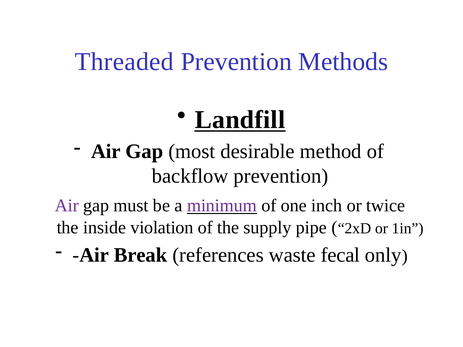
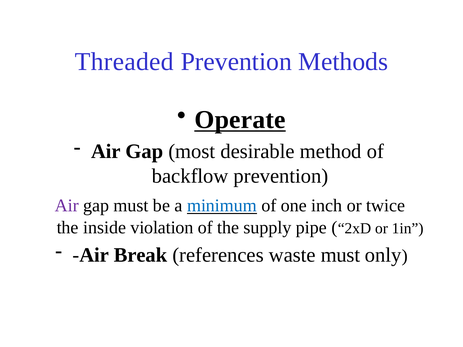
Landfill: Landfill -> Operate (240, 120)
minimum colour: purple -> blue (222, 206)
waste fecal: fecal -> must (340, 255)
